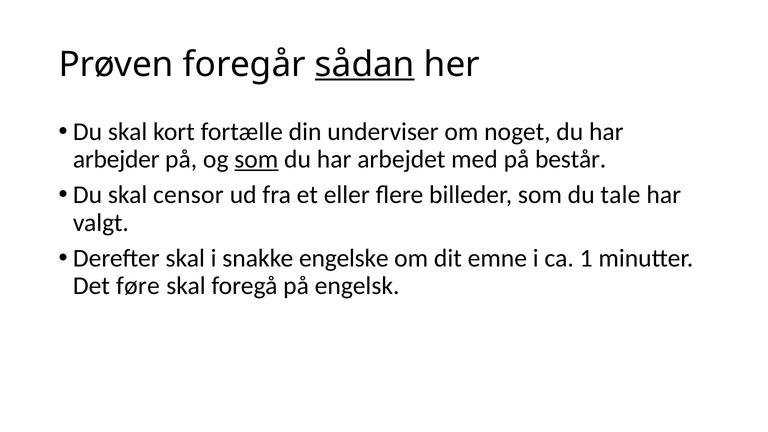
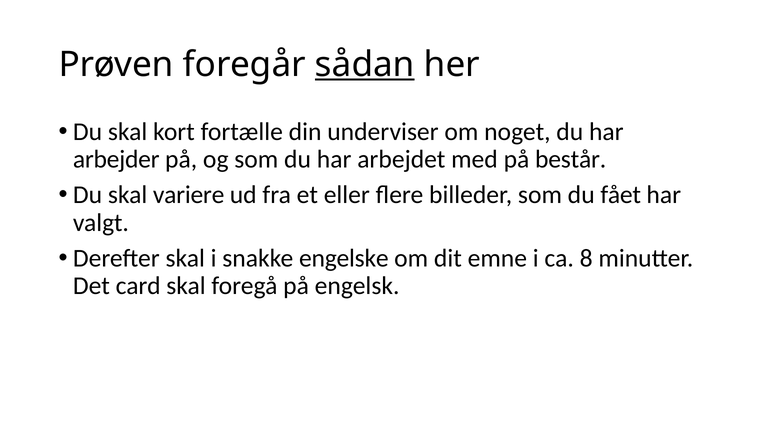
som underline: present -> none (256, 159)
censor: censor -> variere (189, 195)
tale: tale -> fået (621, 195)
1: 1 -> 8 (586, 258)
føre: føre -> card (138, 286)
